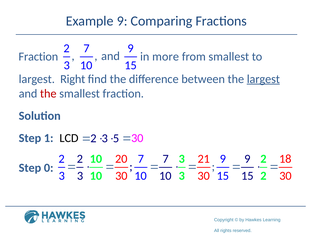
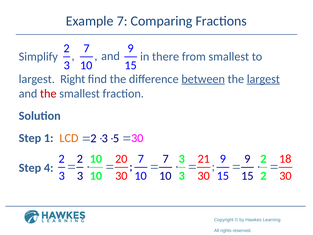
Example 9: 9 -> 7 (122, 21)
Fraction: Fraction -> Simplify (38, 57)
more: more -> there (166, 57)
between underline: none -> present (203, 79)
LCD colour: black -> orange (69, 138)
0: 0 -> 4 (49, 168)
